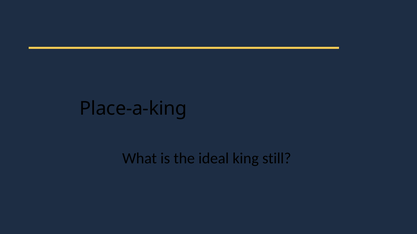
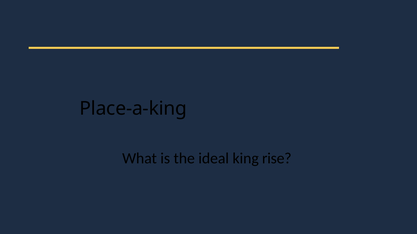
still: still -> rise (277, 159)
